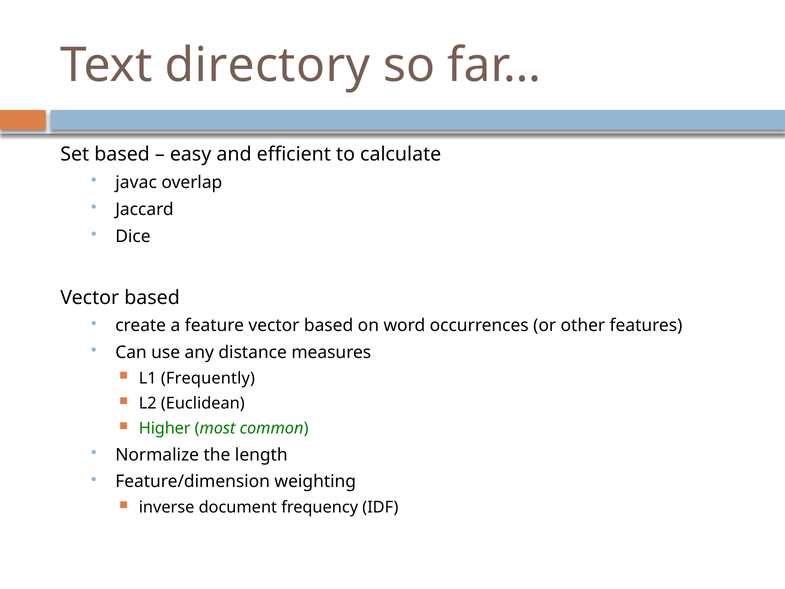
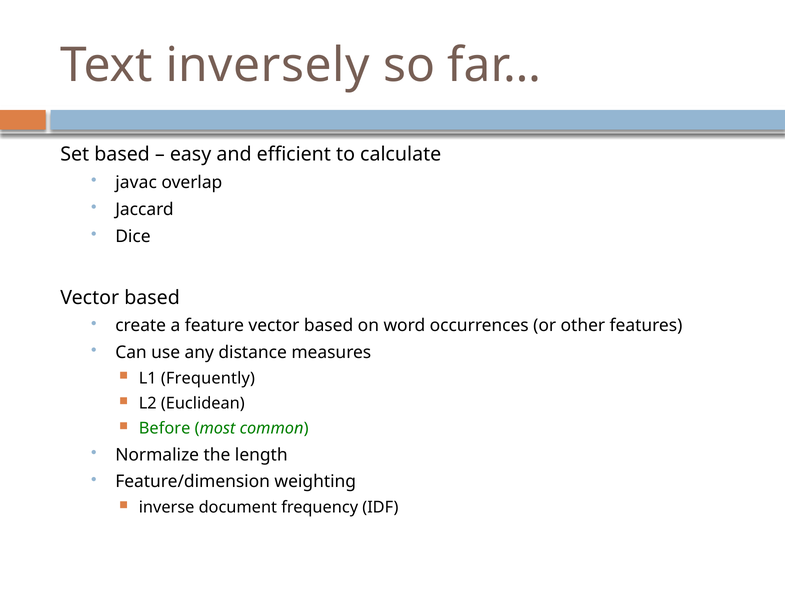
directory: directory -> inversely (267, 65)
Higher: Higher -> Before (165, 428)
